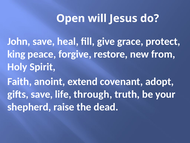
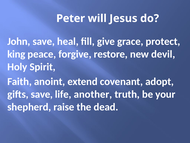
Open: Open -> Peter (71, 18)
from: from -> devil (163, 54)
through: through -> another (93, 94)
